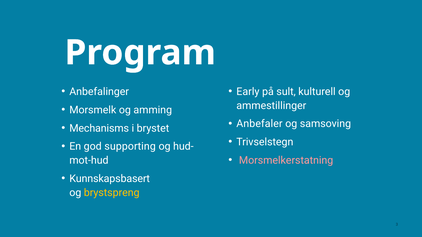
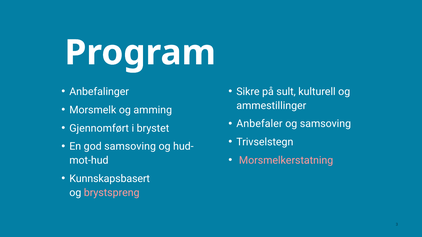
Early: Early -> Sikre (248, 92)
Mechanisms: Mechanisms -> Gjennomført (99, 128)
god supporting: supporting -> samsoving (130, 147)
brystspreng colour: yellow -> pink (112, 193)
